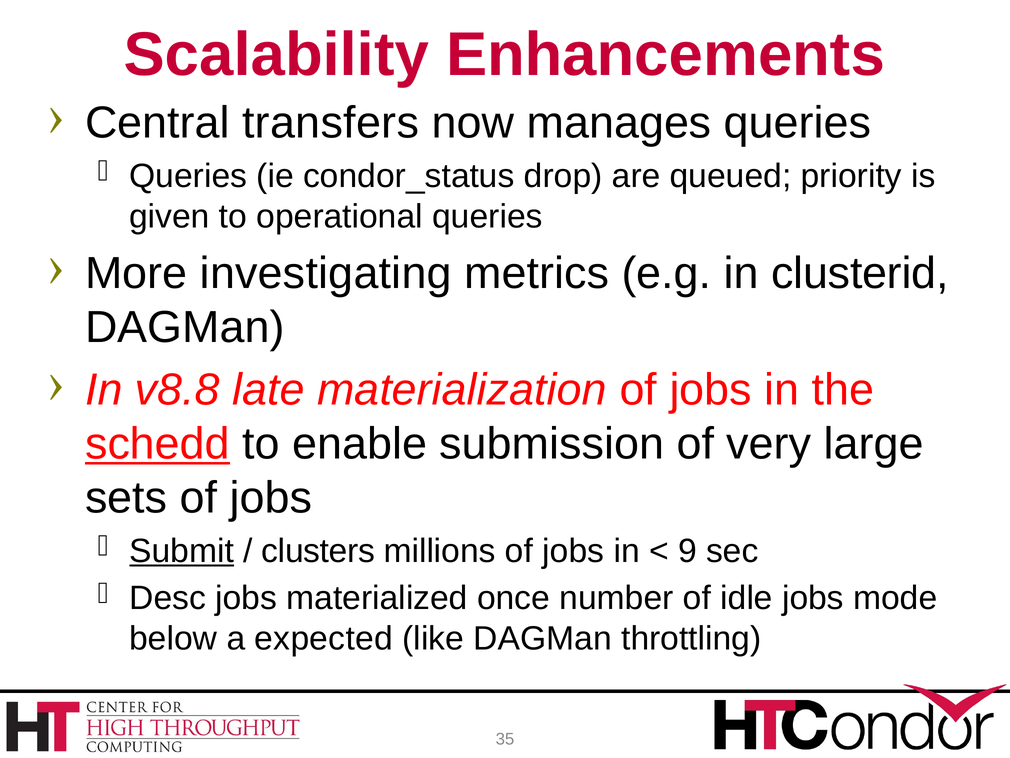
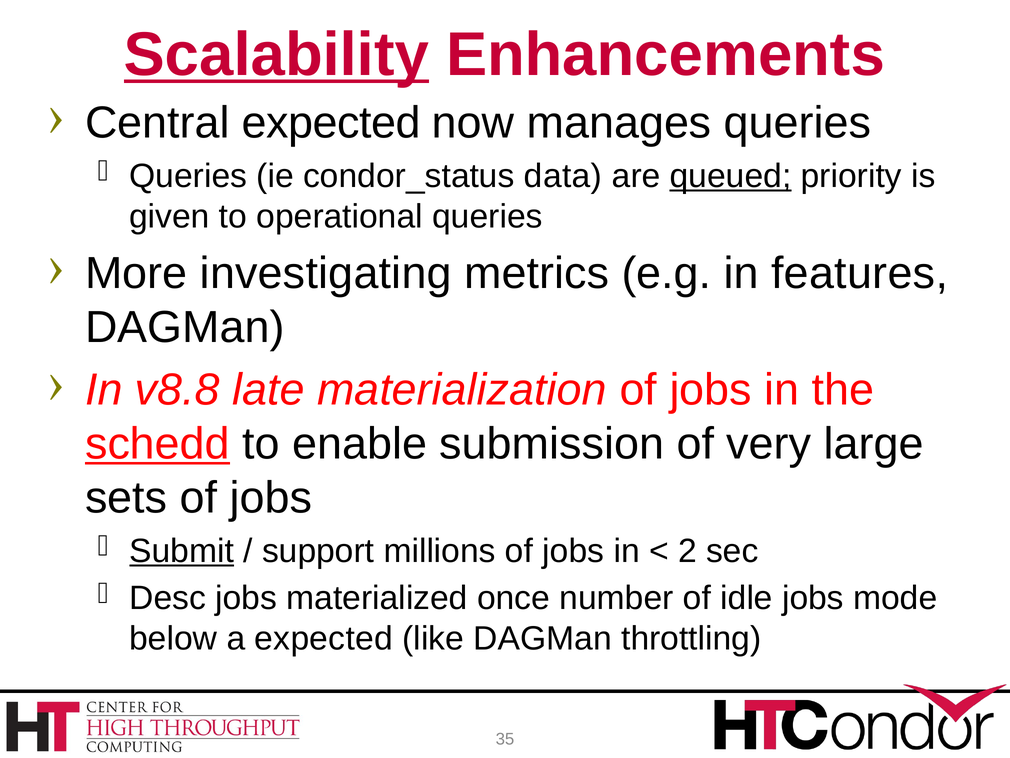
Scalability underline: none -> present (276, 55)
Central transfers: transfers -> expected (331, 123)
drop: drop -> data (563, 176)
queued underline: none -> present (731, 176)
clusterid: clusterid -> features (860, 273)
clusters: clusters -> support (318, 551)
9: 9 -> 2 (687, 551)
